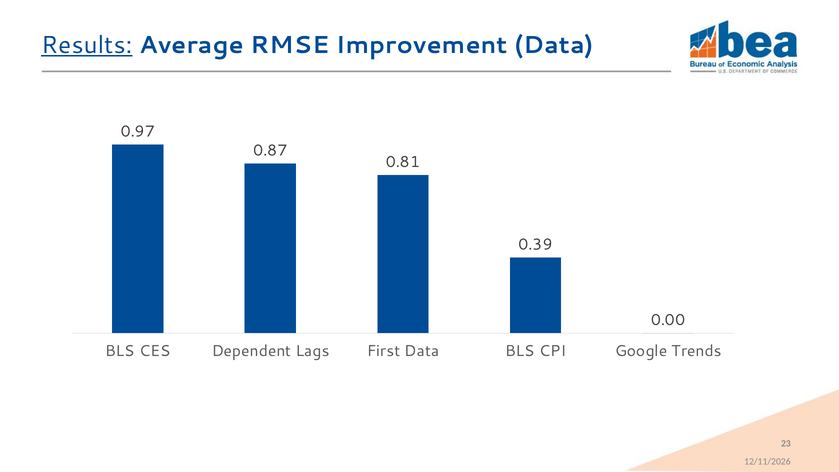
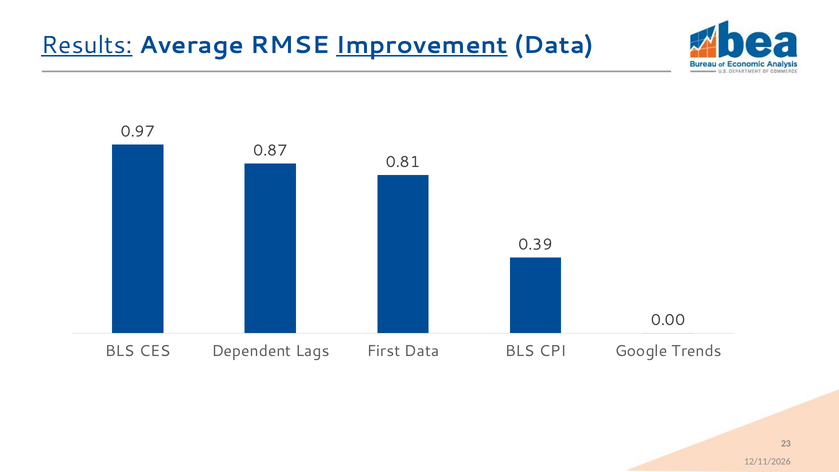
Improvement underline: none -> present (422, 45)
